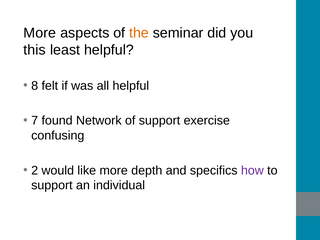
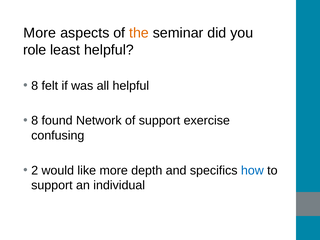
this: this -> role (35, 50)
7: 7 -> 8 (35, 121)
how colour: purple -> blue (252, 170)
